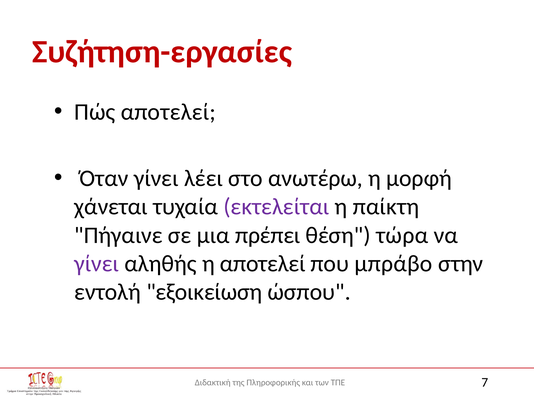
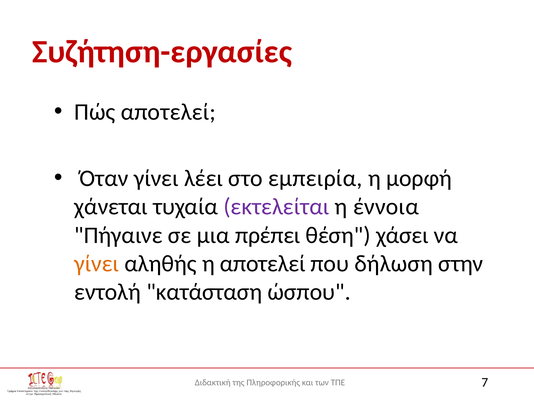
ανωτέρω: ανωτέρω -> εμπειρία (315, 178)
παίκτη: παίκτη -> έννοια (386, 207)
τώρα: τώρα -> χάσει (402, 235)
γίνει colour: purple -> orange (97, 264)
μπράβο: μπράβο -> δήλωση (394, 264)
εξοικείωση: εξοικείωση -> κατάσταση (204, 292)
